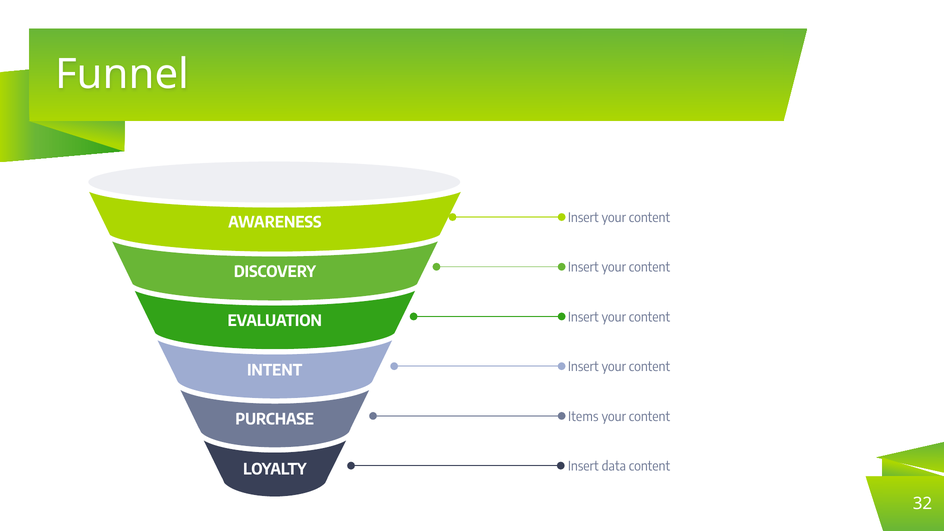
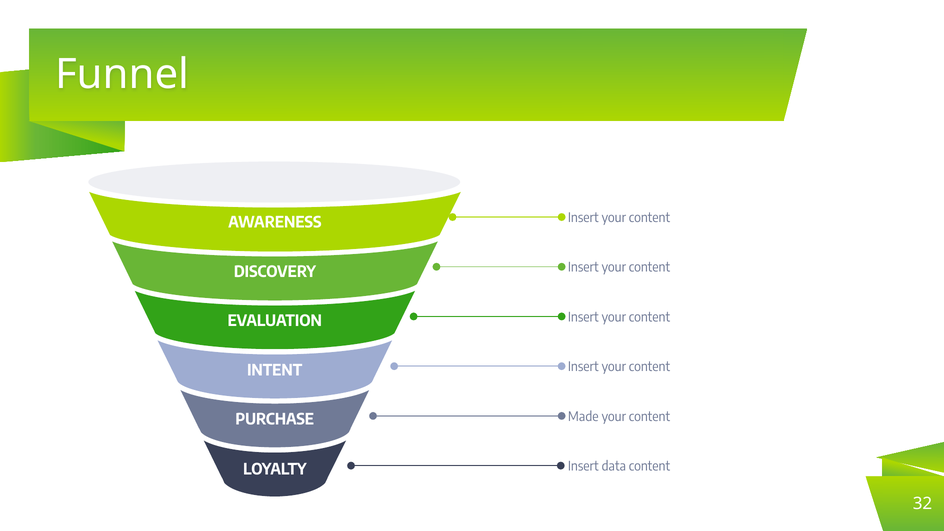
Items: Items -> Made (583, 417)
